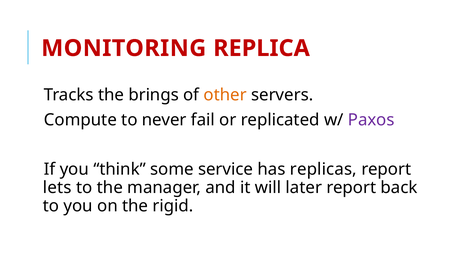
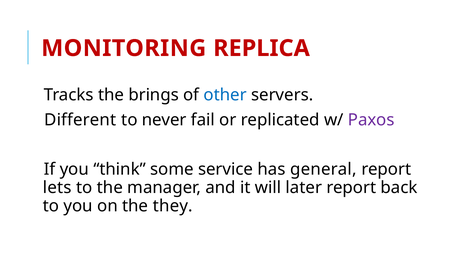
other colour: orange -> blue (225, 95)
Compute: Compute -> Different (80, 120)
replicas: replicas -> general (323, 169)
rigid: rigid -> they (173, 206)
